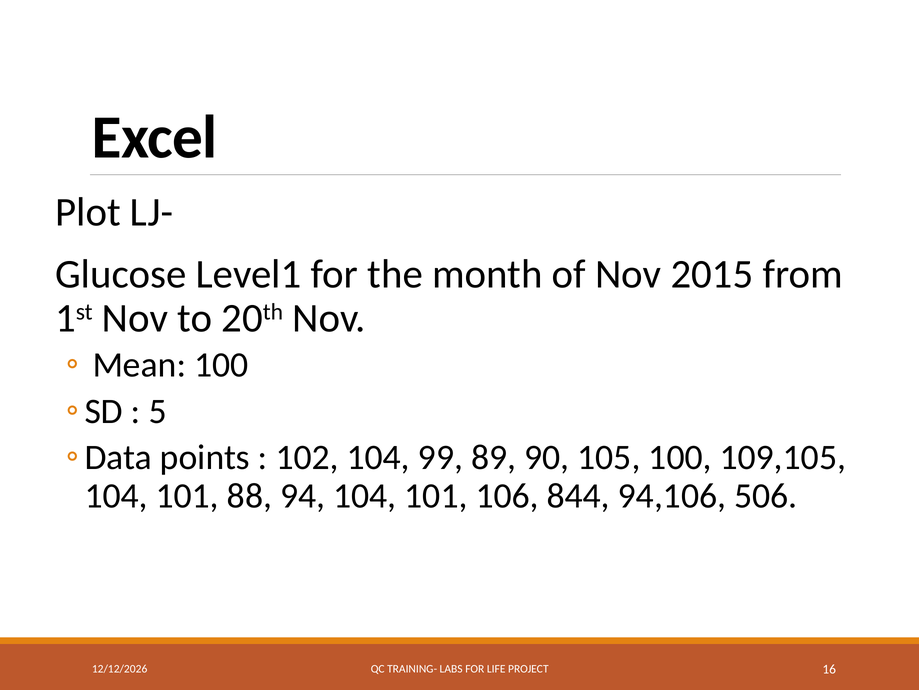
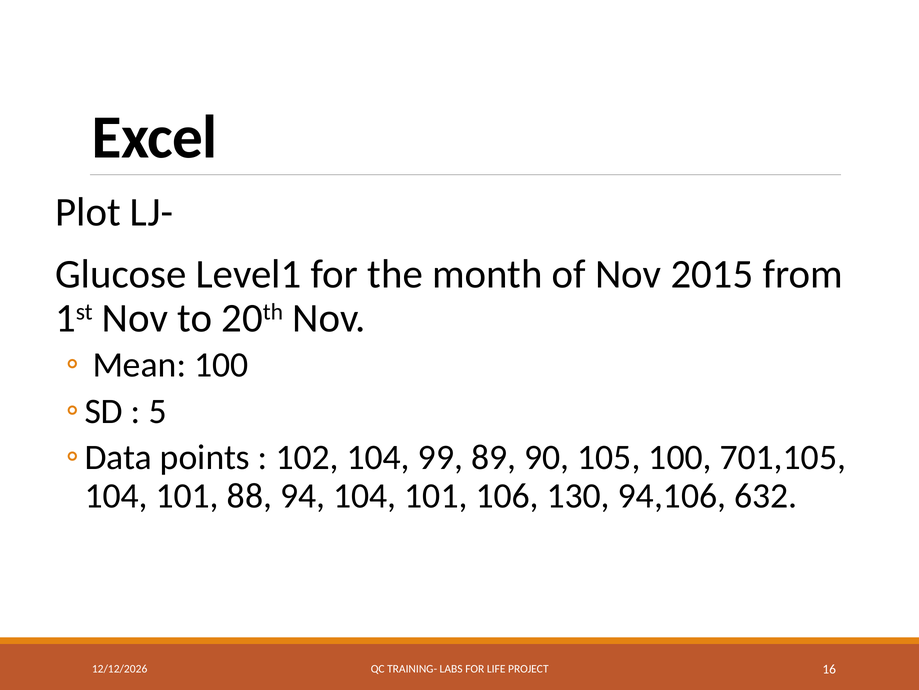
109,105: 109,105 -> 701,105 (783, 457)
844: 844 -> 130 (578, 495)
506: 506 -> 632 (766, 495)
